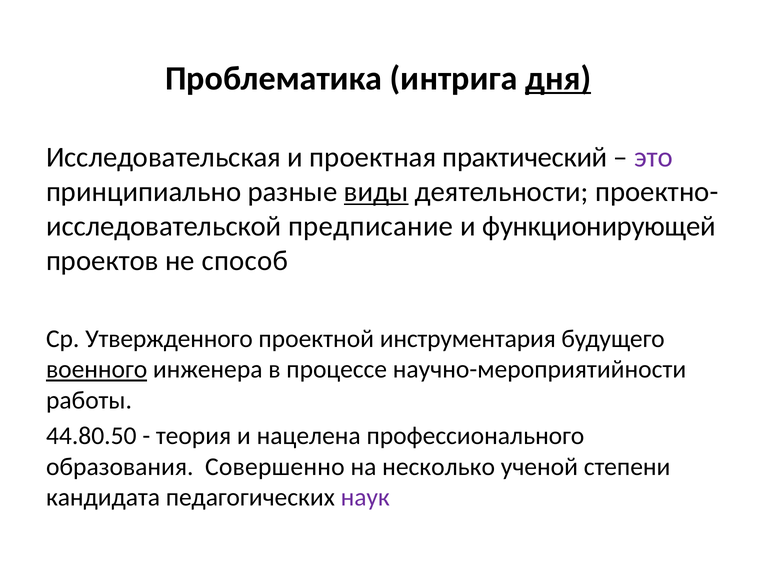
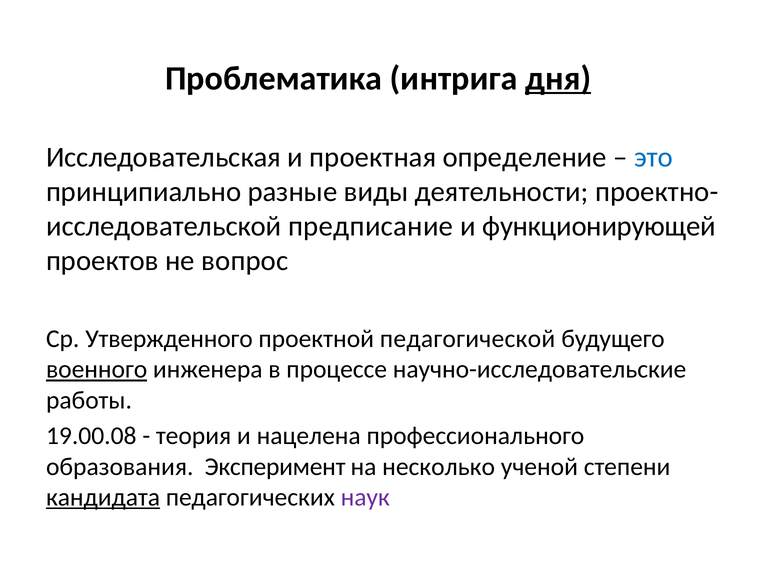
практический: практический -> определение (525, 157)
это colour: purple -> blue (653, 157)
виды underline: present -> none (376, 192)
способ: способ -> вопрос (245, 261)
инструментария: инструментария -> педагогической (468, 339)
научно-мероприятийности: научно-мероприятийности -> научно-исследовательские (540, 370)
44.80.50: 44.80.50 -> 19.00.08 (91, 436)
Совершенно: Совершенно -> Эксперимент (275, 467)
кандидата underline: none -> present (103, 498)
